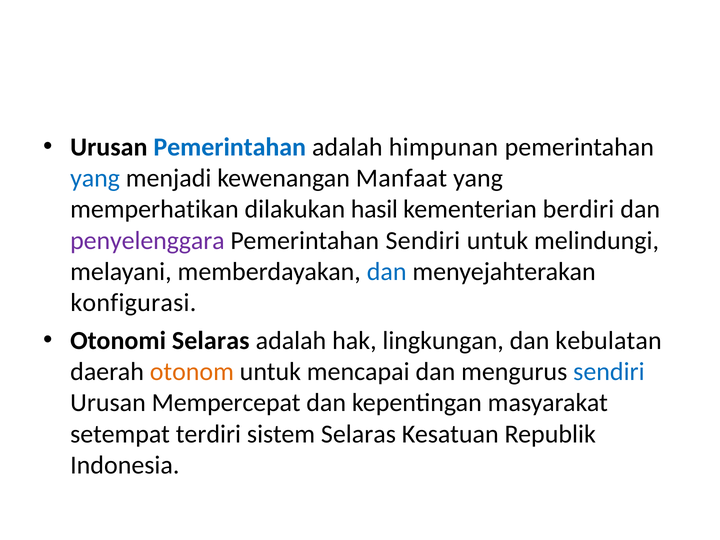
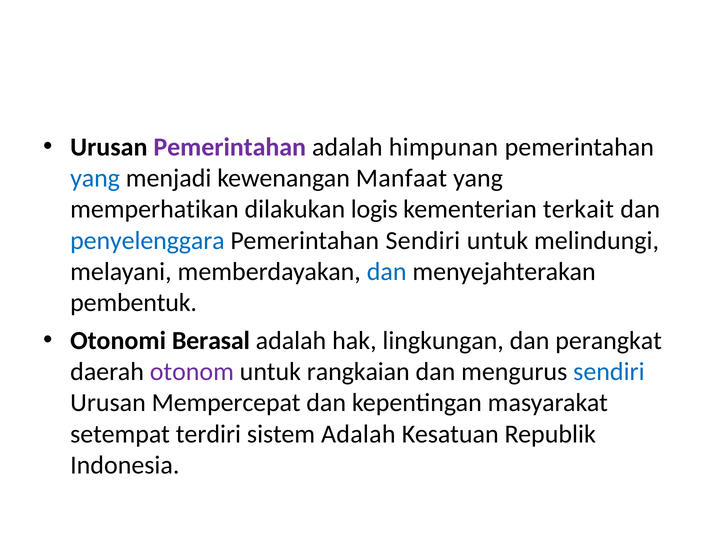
Pemerintahan colour: blue -> purple (230, 147)
hasil: hasil -> logis (374, 209)
berdiri: berdiri -> terkait (578, 209)
penyelenggara colour: purple -> blue (147, 241)
konfigurasi: konfigurasi -> pembentuk (134, 303)
Otonomi Selaras: Selaras -> Berasal (211, 341)
kebulatan: kebulatan -> perangkat (609, 341)
otonom colour: orange -> purple (192, 372)
mencapai: mencapai -> rangkaian (358, 372)
sistem Selaras: Selaras -> Adalah (358, 434)
